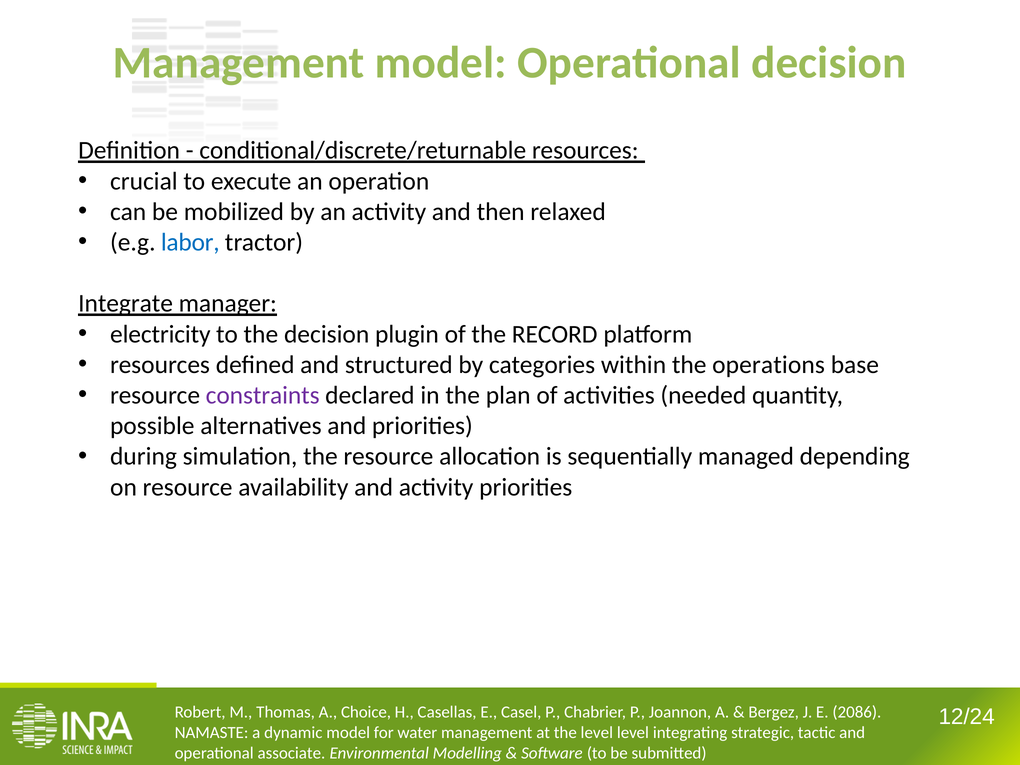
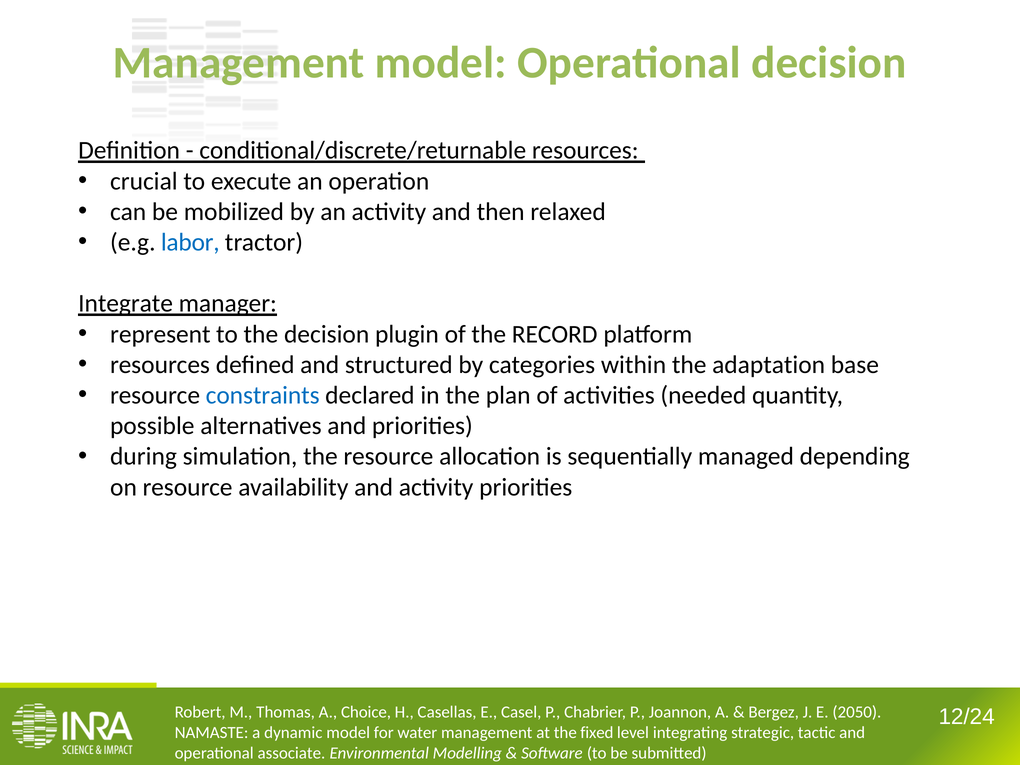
electricity: electricity -> represent (160, 334)
operations: operations -> adaptation (769, 365)
constraints colour: purple -> blue (263, 395)
2086: 2086 -> 2050 (857, 712)
the level: level -> fixed (597, 733)
